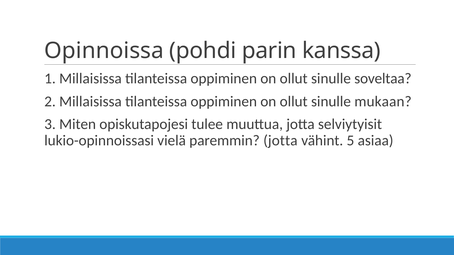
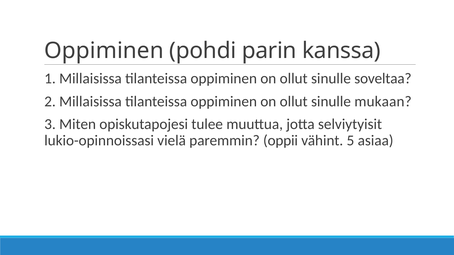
Opinnoissa: Opinnoissa -> Oppiminen (104, 51)
paremmin jotta: jotta -> oppii (281, 141)
